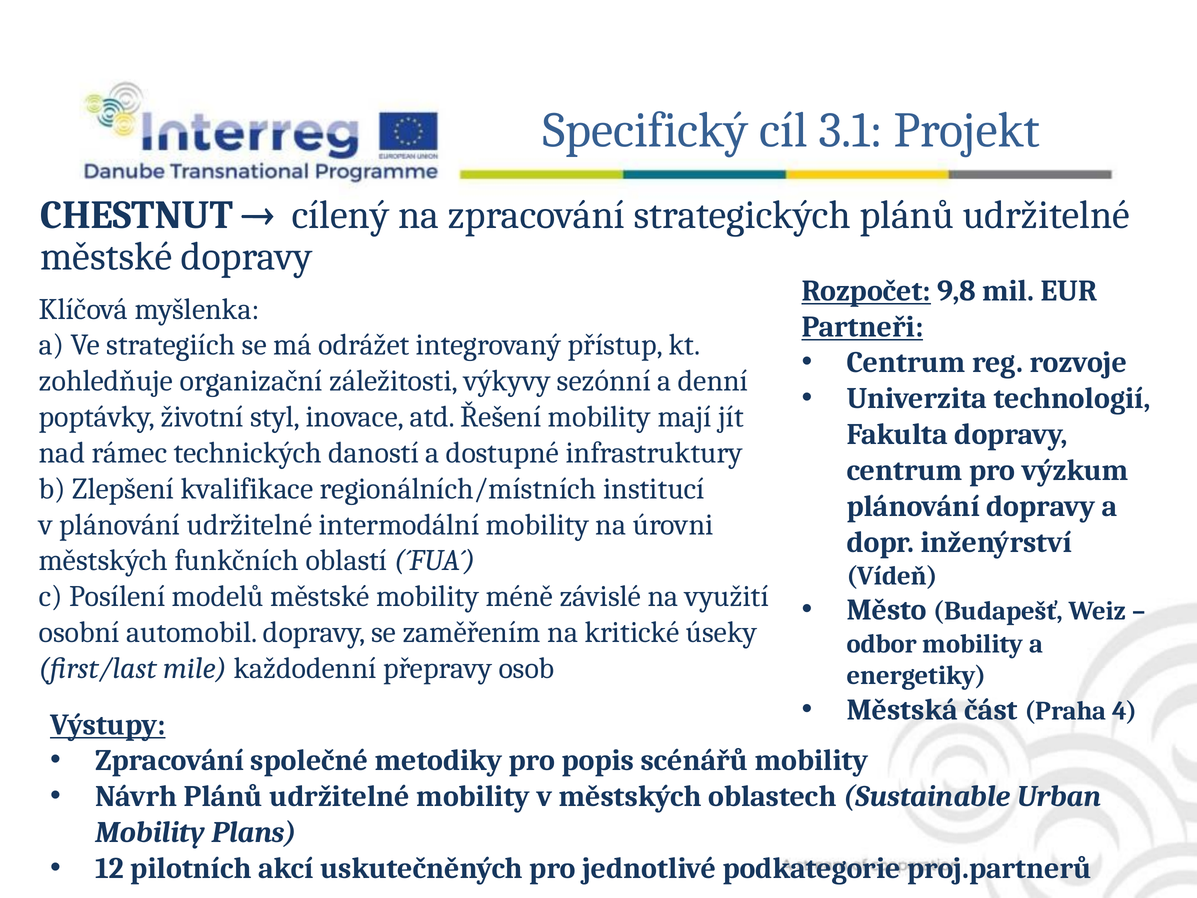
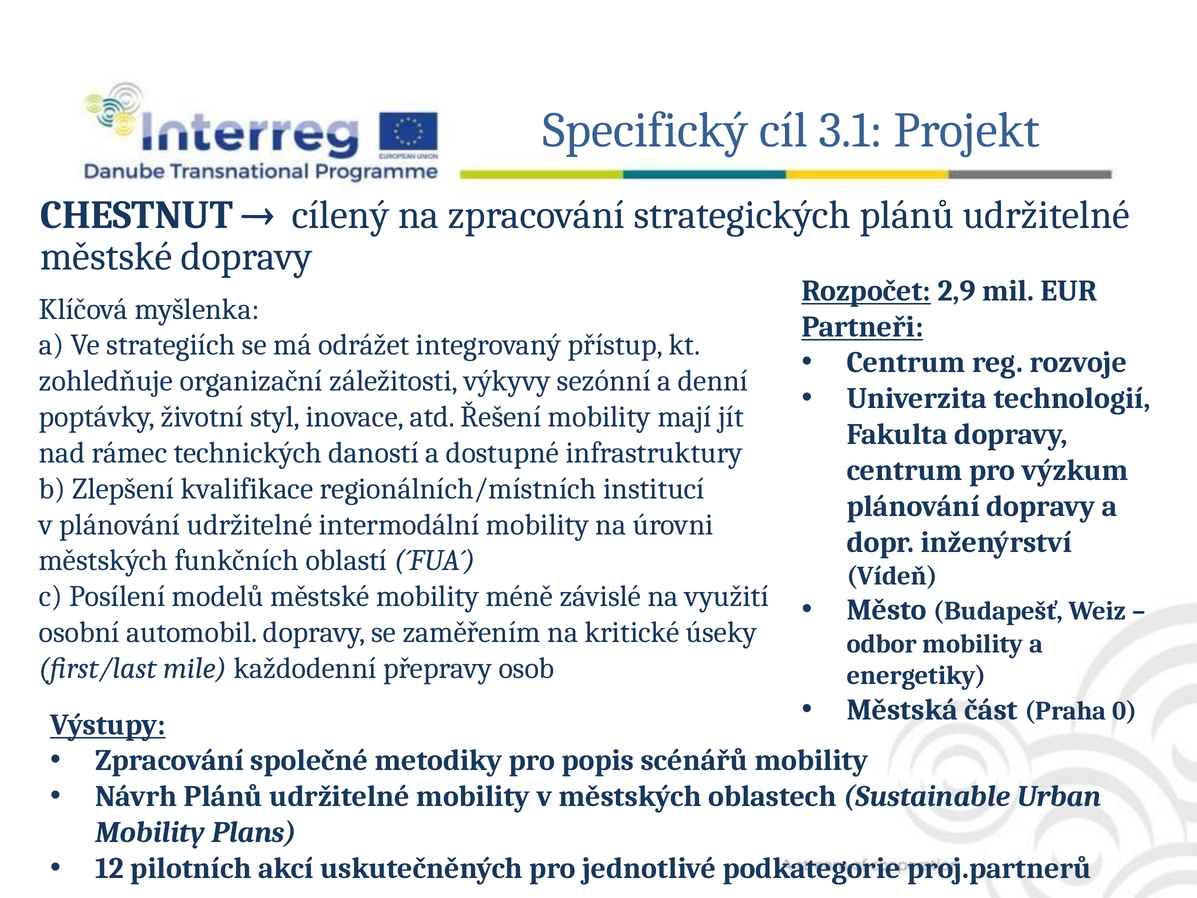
9,8: 9,8 -> 2,9 (957, 291)
4: 4 -> 0 (1125, 711)
